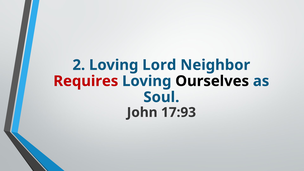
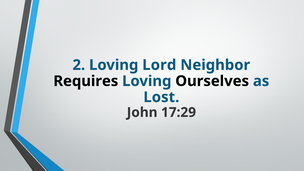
Requires colour: red -> black (86, 81)
Soul: Soul -> Lost (161, 97)
17:93: 17:93 -> 17:29 (179, 112)
